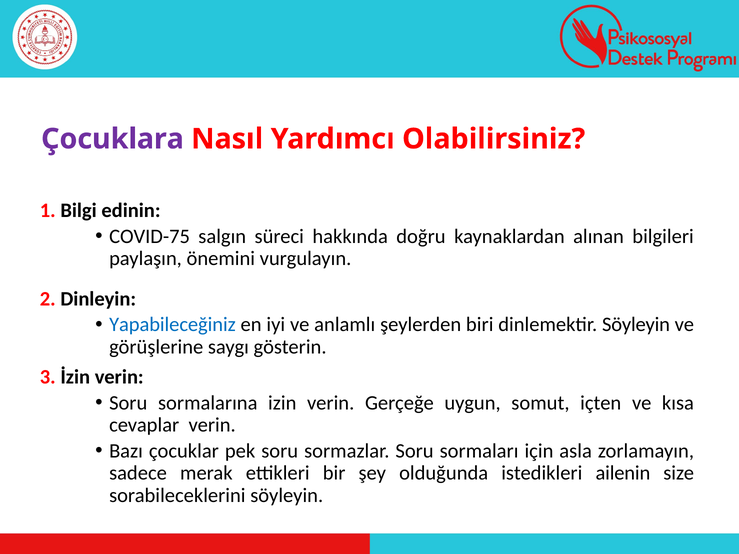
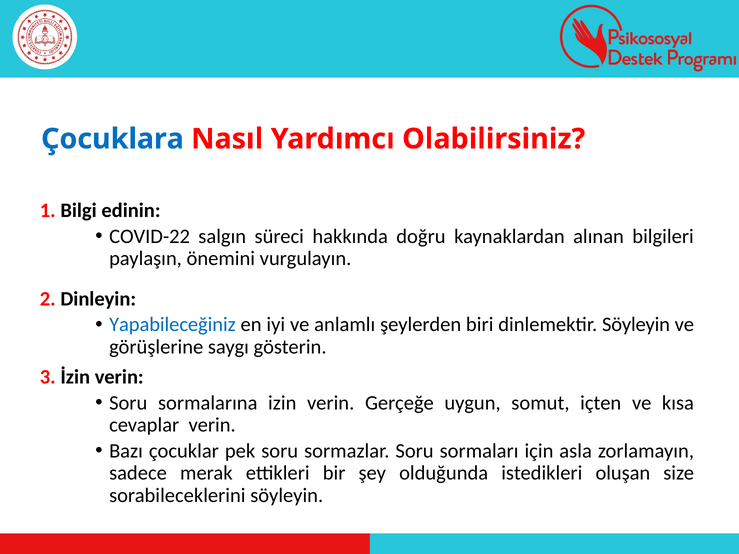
Çocuklara colour: purple -> blue (112, 139)
COVID-75: COVID-75 -> COVID-22 (150, 236)
ailenin: ailenin -> oluşan (623, 473)
